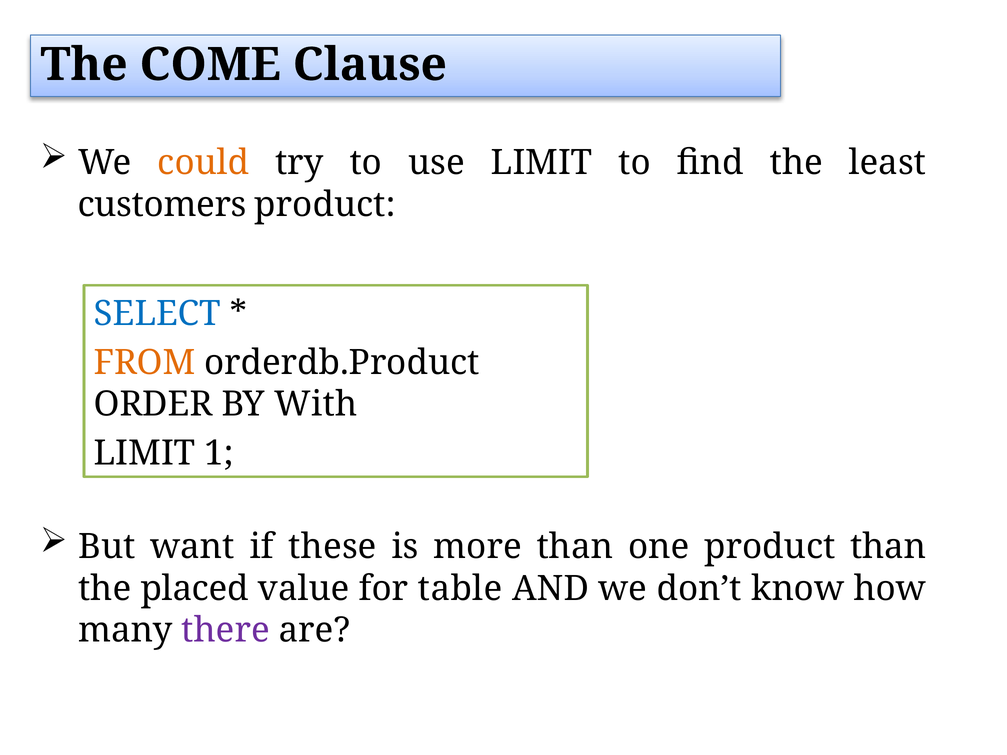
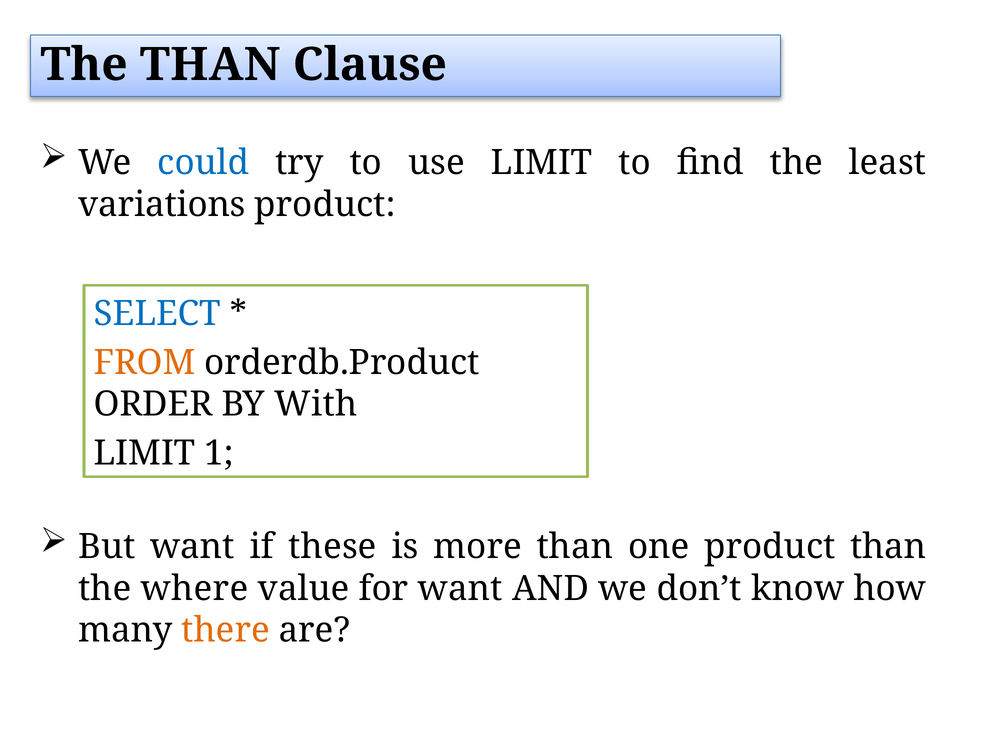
The COME: COME -> THAN (210, 65)
could colour: orange -> blue (203, 163)
customers: customers -> variations (162, 205)
placed: placed -> where (194, 589)
for table: table -> want (460, 589)
there colour: purple -> orange (226, 631)
